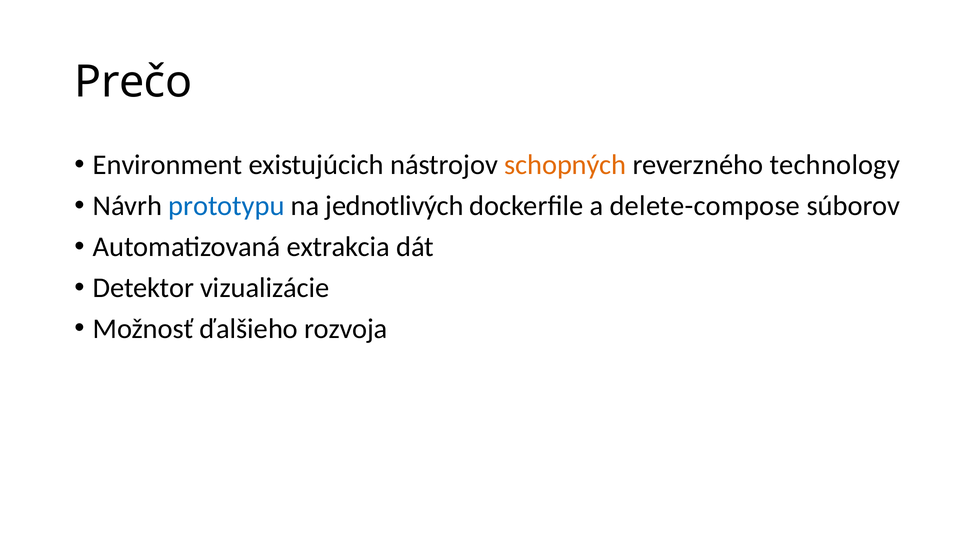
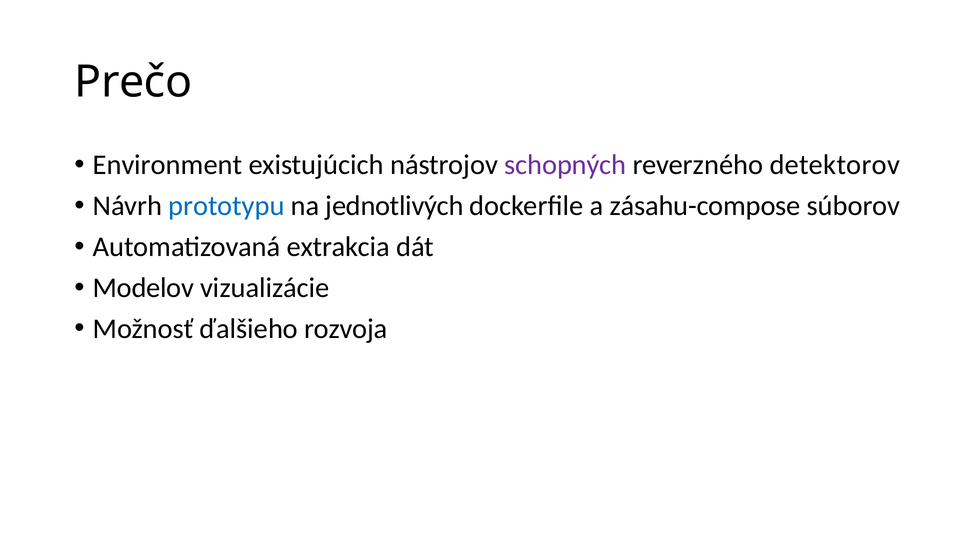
schopných colour: orange -> purple (565, 165)
technology: technology -> detektorov (835, 165)
delete-compose: delete-compose -> zásahu-compose (705, 206)
Detektor: Detektor -> Modelov (143, 288)
